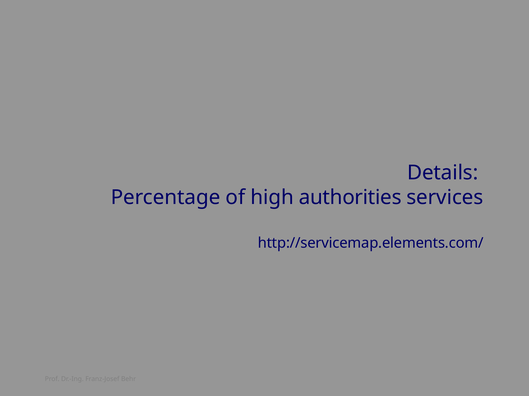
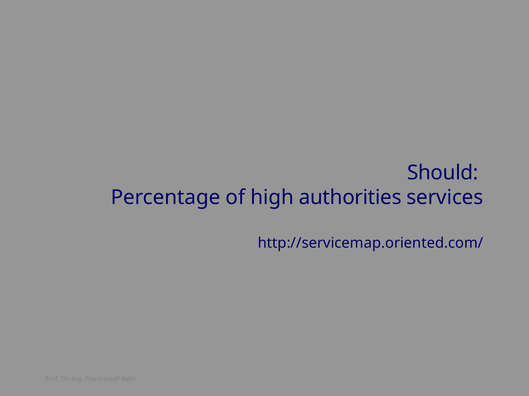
Details: Details -> Should (443, 173)
http://servicemap.elements.com/: http://servicemap.elements.com/ -> http://servicemap.oriented.com/ (371, 243)
